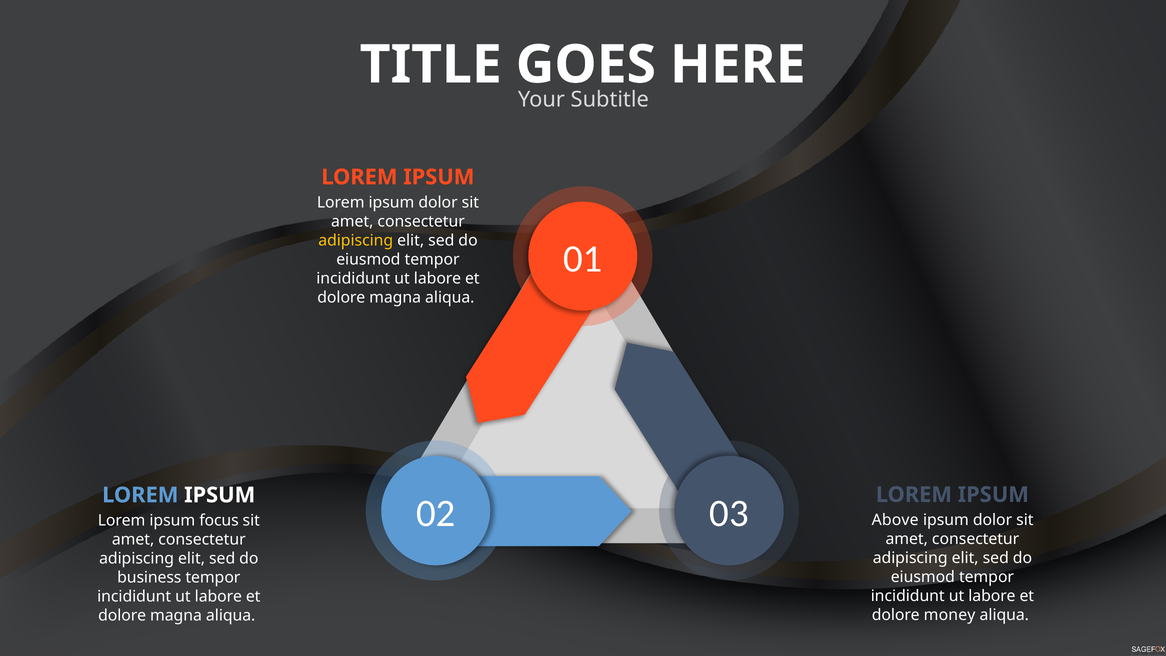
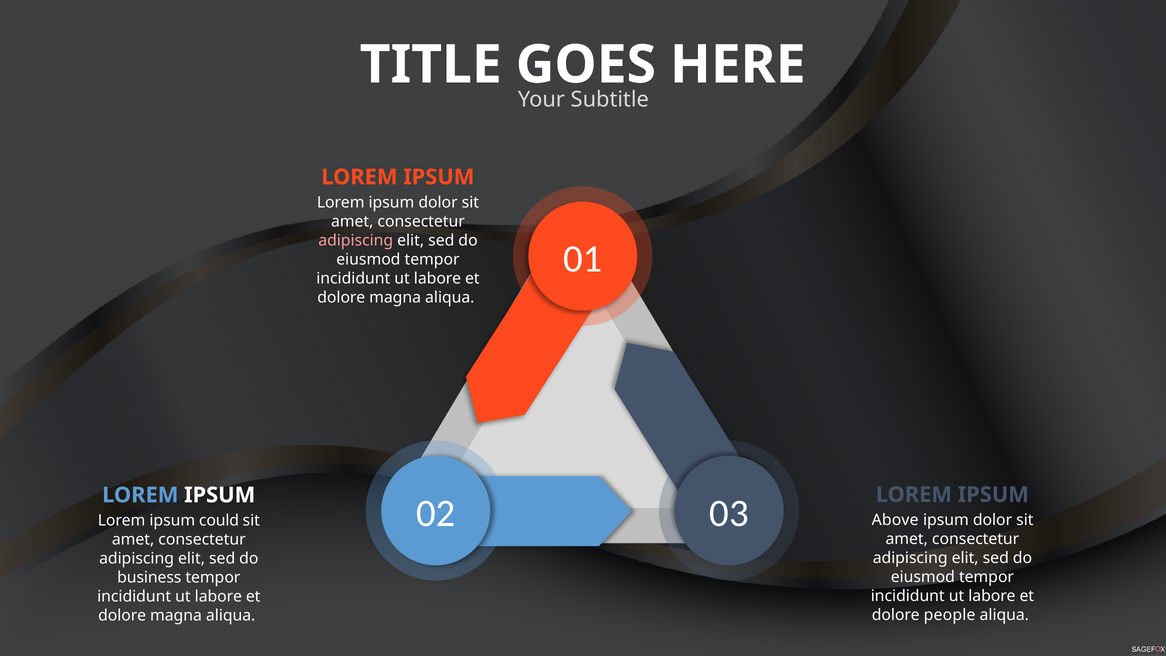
adipiscing colour: yellow -> pink (356, 240)
focus: focus -> could (219, 520)
money: money -> people (950, 615)
